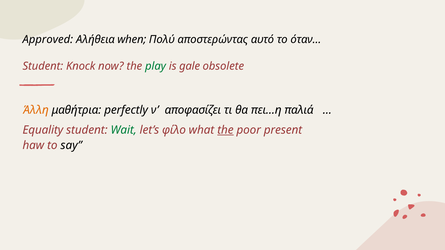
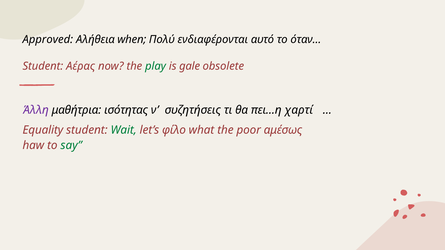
αποστερώντας: αποστερώντας -> ενδιαφέρονται (213, 40)
Knock: Knock -> Αέρας (81, 66)
Άλλη colour: orange -> purple (36, 110)
perfectly: perfectly -> ισότητας (126, 110)
αποφασίζει: αποφασίζει -> συζητήσεις (193, 110)
παλιά: παλιά -> χαρτί (299, 110)
the underline: present -> none (225, 130)
present: present -> αμέσως (283, 130)
say colour: black -> green (71, 145)
